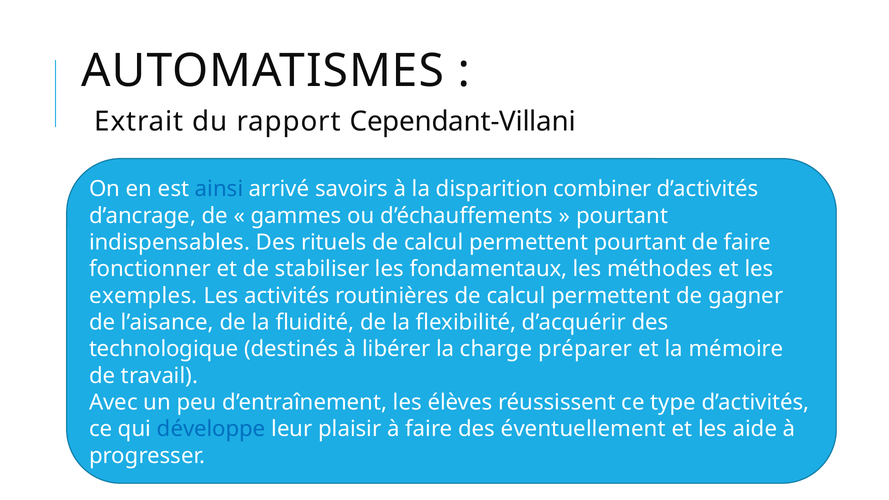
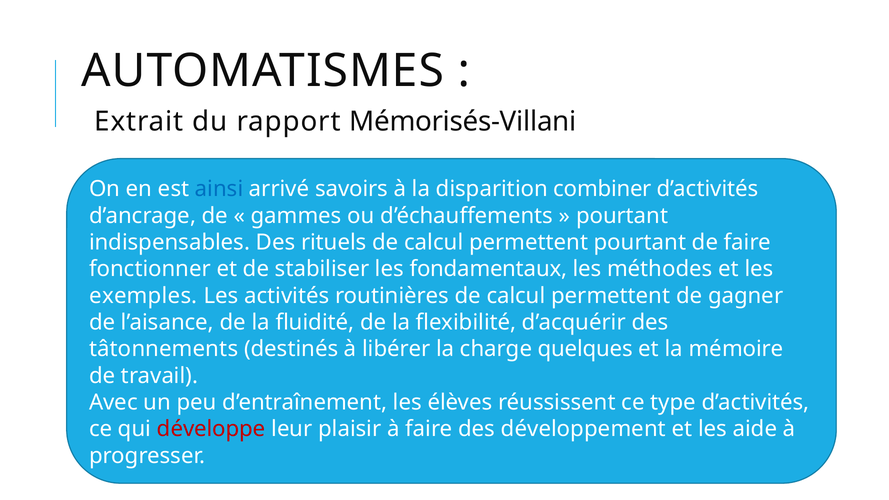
Cependant-Villani: Cependant-Villani -> Mémorisés-Villani (463, 122)
technologique: technologique -> tâtonnements (164, 349)
préparer: préparer -> quelques (585, 349)
développe colour: blue -> red (211, 429)
éventuellement: éventuellement -> développement (583, 429)
